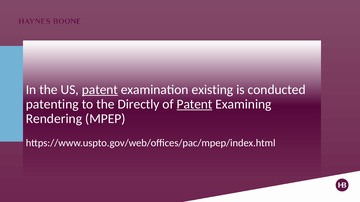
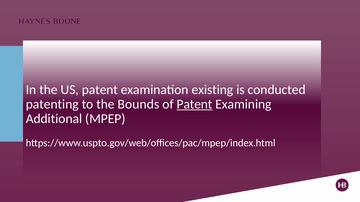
patent underline: present -> none (100, 90)
Directly: Directly -> Bounds (139, 104)
Rendering: Rendering -> Additional (54, 119)
